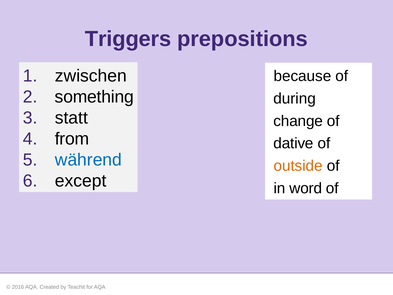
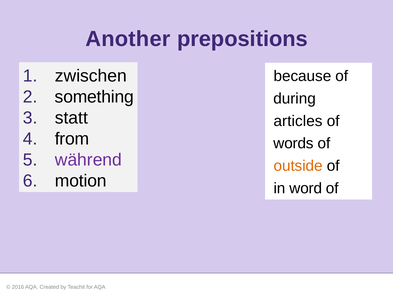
Triggers: Triggers -> Another (128, 39)
change: change -> articles (298, 121)
dative: dative -> words (293, 143)
während colour: blue -> purple (88, 160)
except: except -> motion (81, 181)
